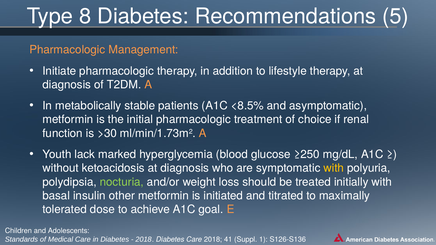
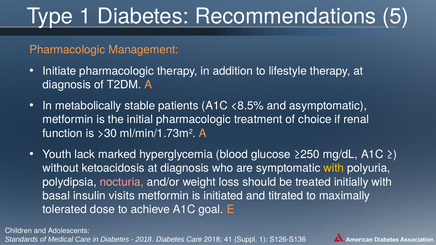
Type 8: 8 -> 1 (85, 16)
nocturia colour: light green -> pink (122, 182)
other: other -> visits (122, 196)
